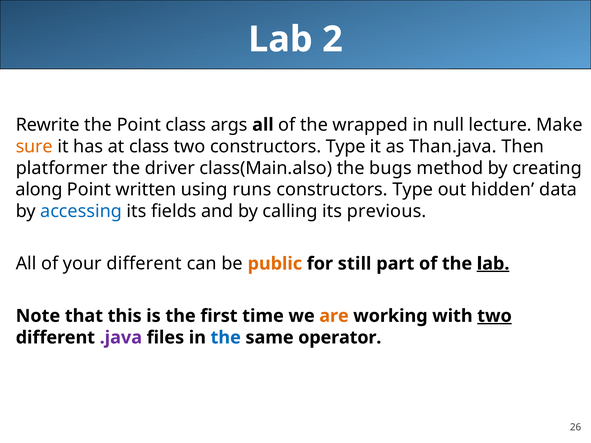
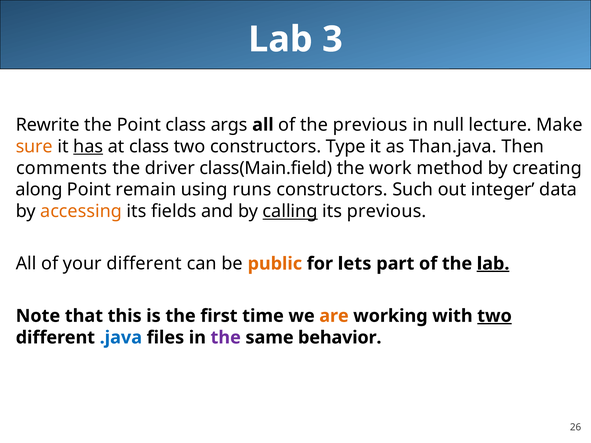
2: 2 -> 3 (332, 39)
the wrapped: wrapped -> previous (370, 125)
has underline: none -> present (88, 147)
platformer: platformer -> comments (62, 168)
class(Main.also: class(Main.also -> class(Main.field (266, 168)
bugs: bugs -> work (390, 168)
written: written -> remain (146, 190)
Type: Type -> Such (413, 190)
hidden: hidden -> integer (503, 190)
accessing colour: blue -> orange (81, 211)
calling underline: none -> present (290, 211)
still: still -> lets (355, 264)
.java colour: purple -> blue (121, 338)
the colour: blue -> purple (226, 338)
operator: operator -> behavior (340, 338)
